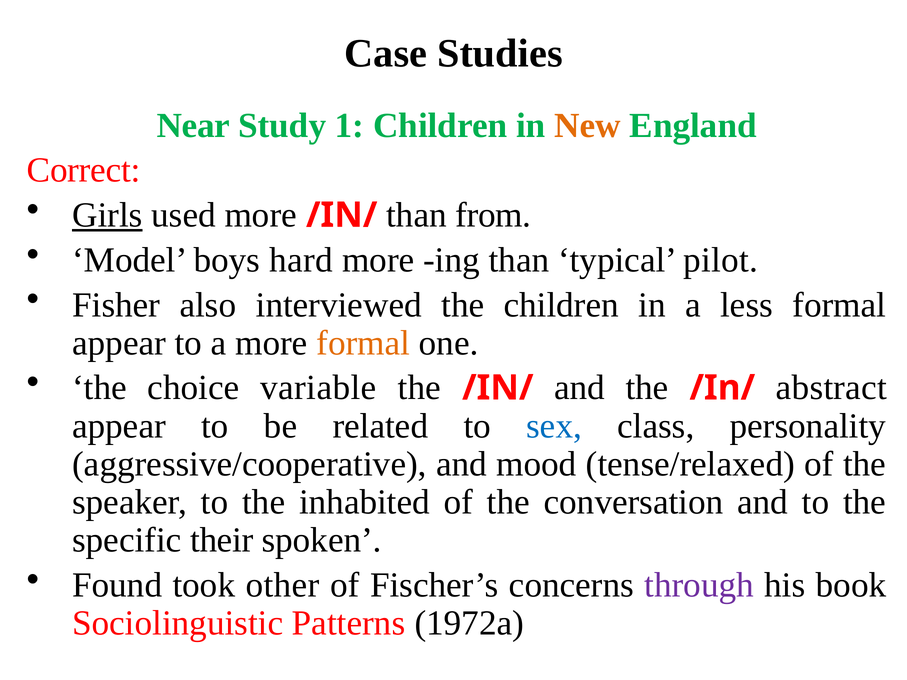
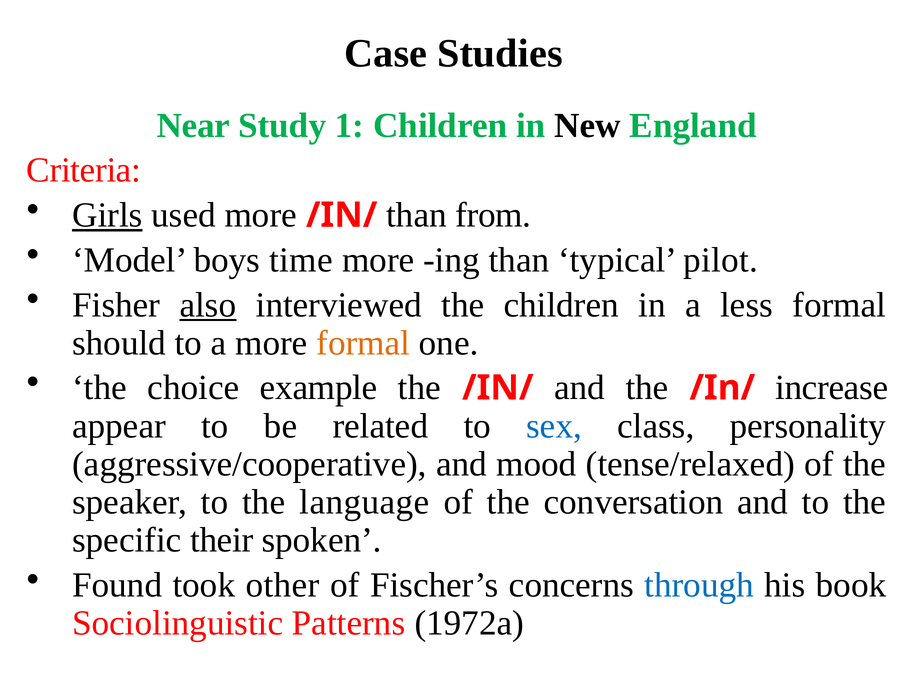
New colour: orange -> black (588, 125)
Correct: Correct -> Criteria (84, 170)
hard: hard -> time (301, 260)
also underline: none -> present (208, 305)
appear: appear -> should (119, 343)
variable: variable -> example (319, 388)
abstract: abstract -> increase (832, 388)
inhabited: inhabited -> language (364, 502)
through colour: purple -> blue (699, 585)
